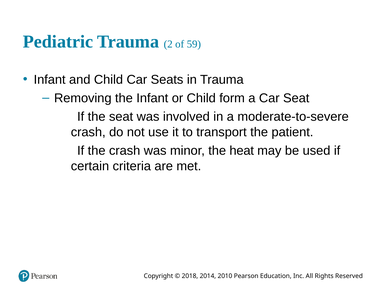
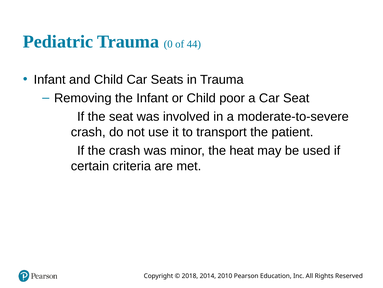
2: 2 -> 0 (168, 44)
59: 59 -> 44 (194, 44)
form: form -> poor (232, 98)
